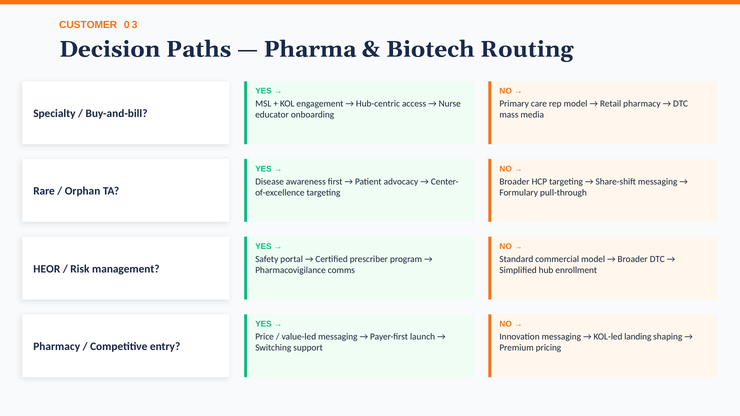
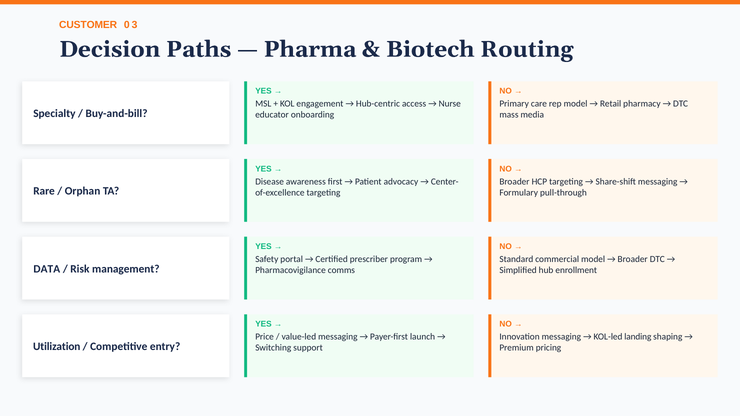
HEOR: HEOR -> DATA (47, 269)
Pharmacy: Pharmacy -> Utilization (57, 347)
